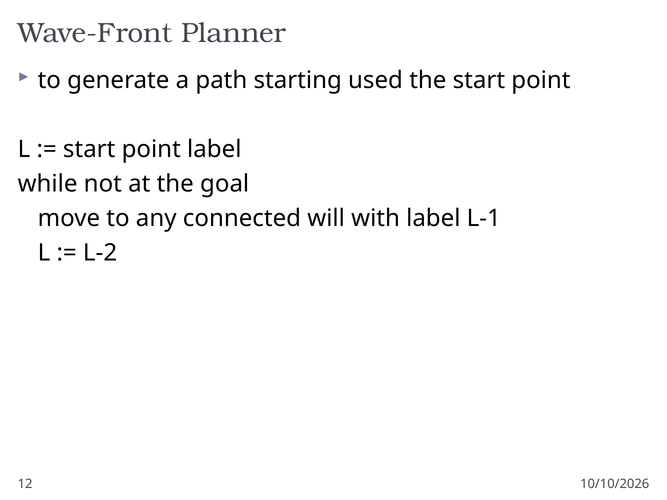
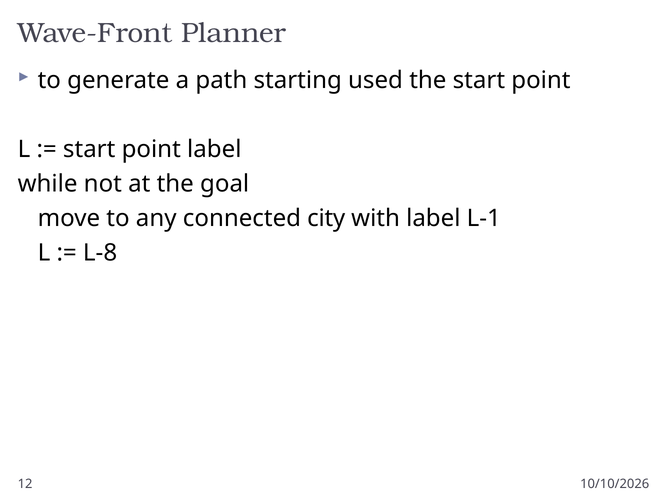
will: will -> city (326, 218)
L-2: L-2 -> L-8 (100, 253)
